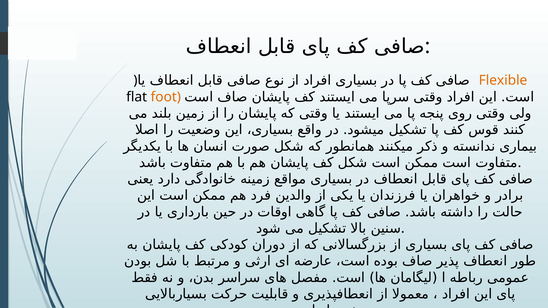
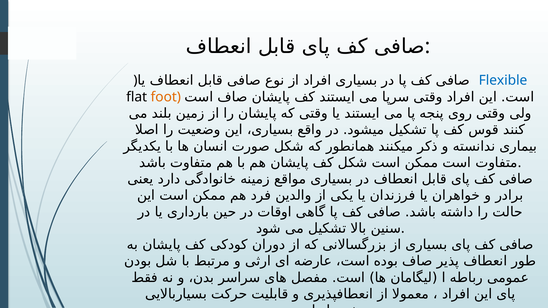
Flexible colour: orange -> blue (503, 81)
